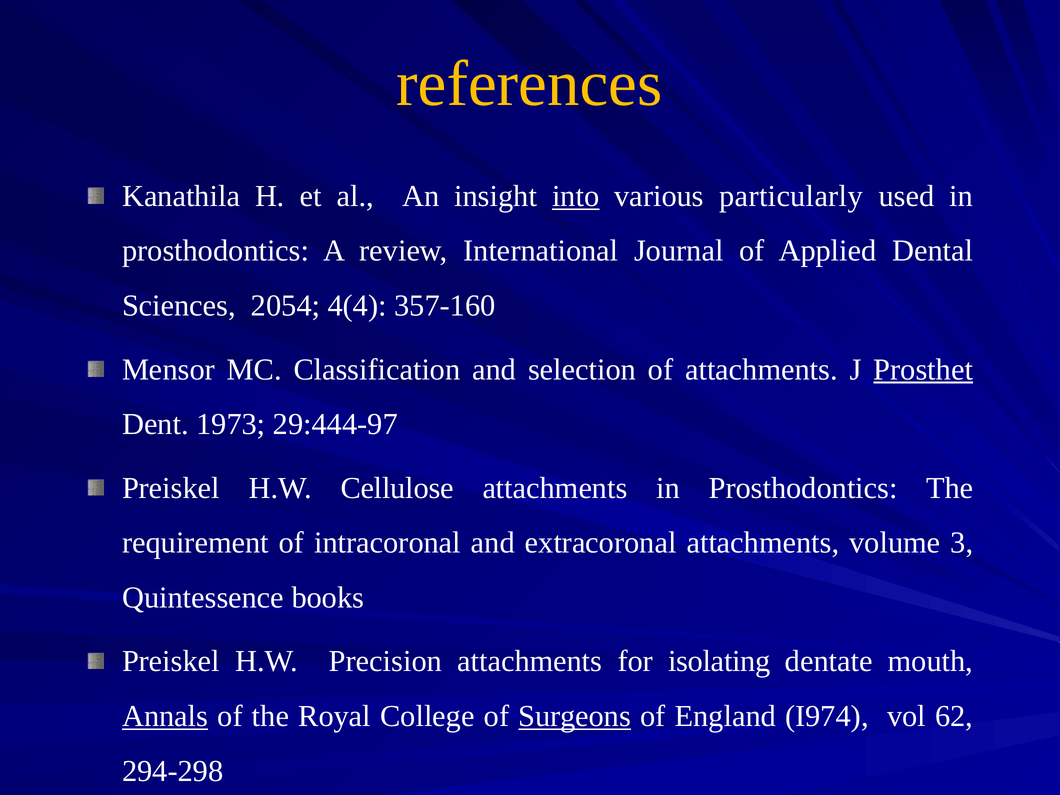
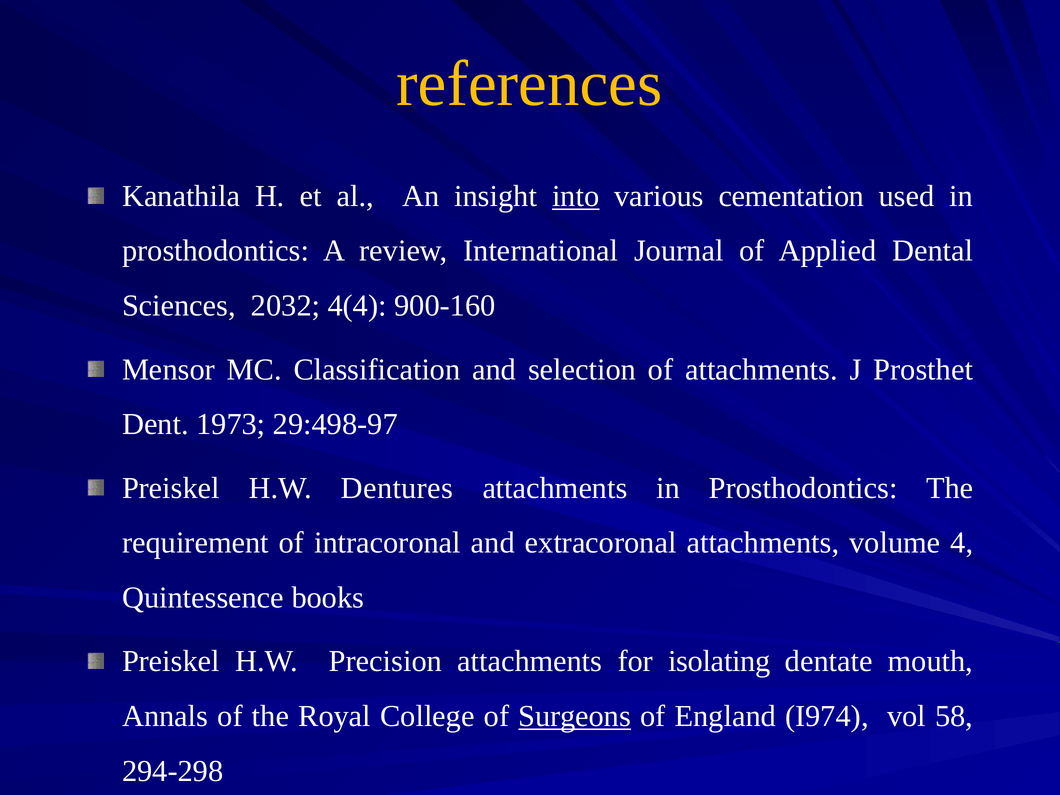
particularly: particularly -> cementation (791, 196)
2054: 2054 -> 2032 (286, 306)
357-160: 357-160 -> 900-160 (445, 306)
Prosthet underline: present -> none (923, 369)
29:444-97: 29:444-97 -> 29:498-97 (335, 424)
Cellulose: Cellulose -> Dentures (397, 488)
3: 3 -> 4 (962, 543)
Annals underline: present -> none (165, 716)
62: 62 -> 58 (954, 716)
